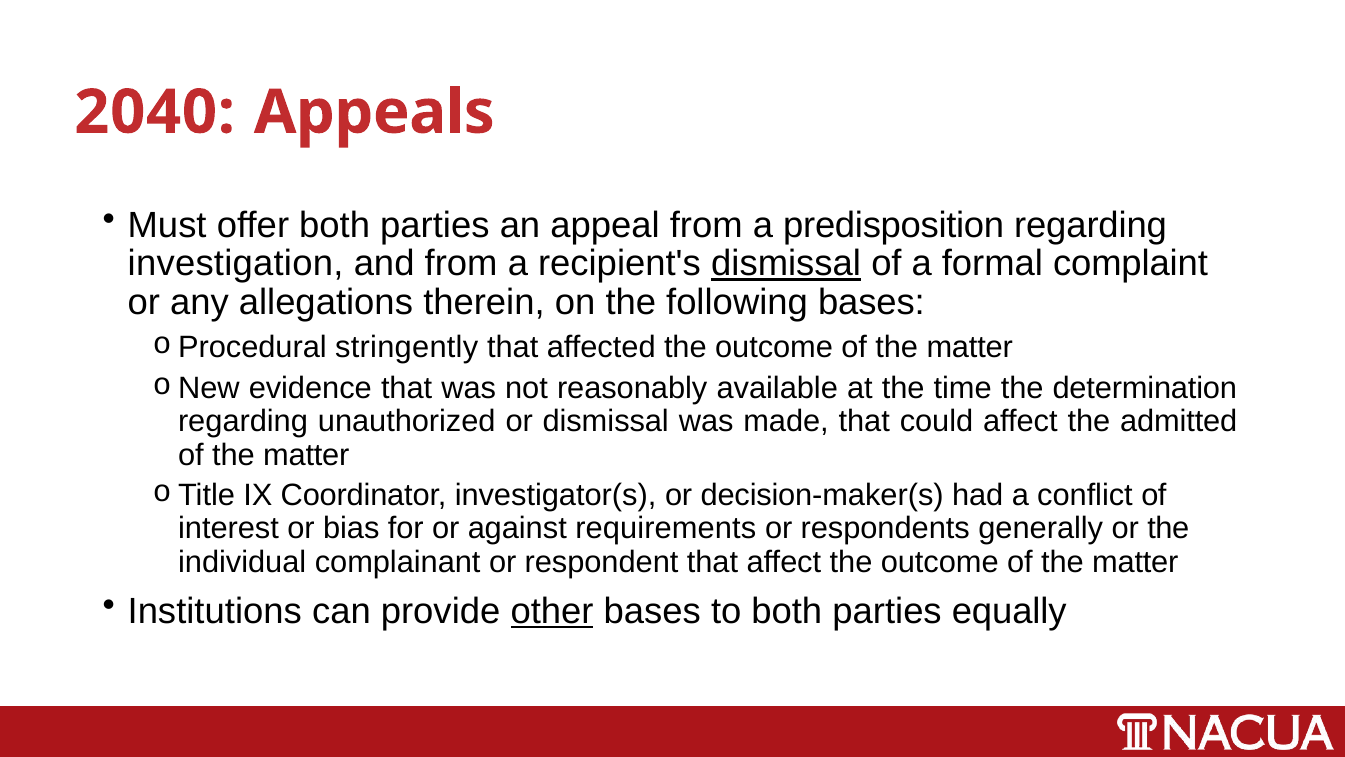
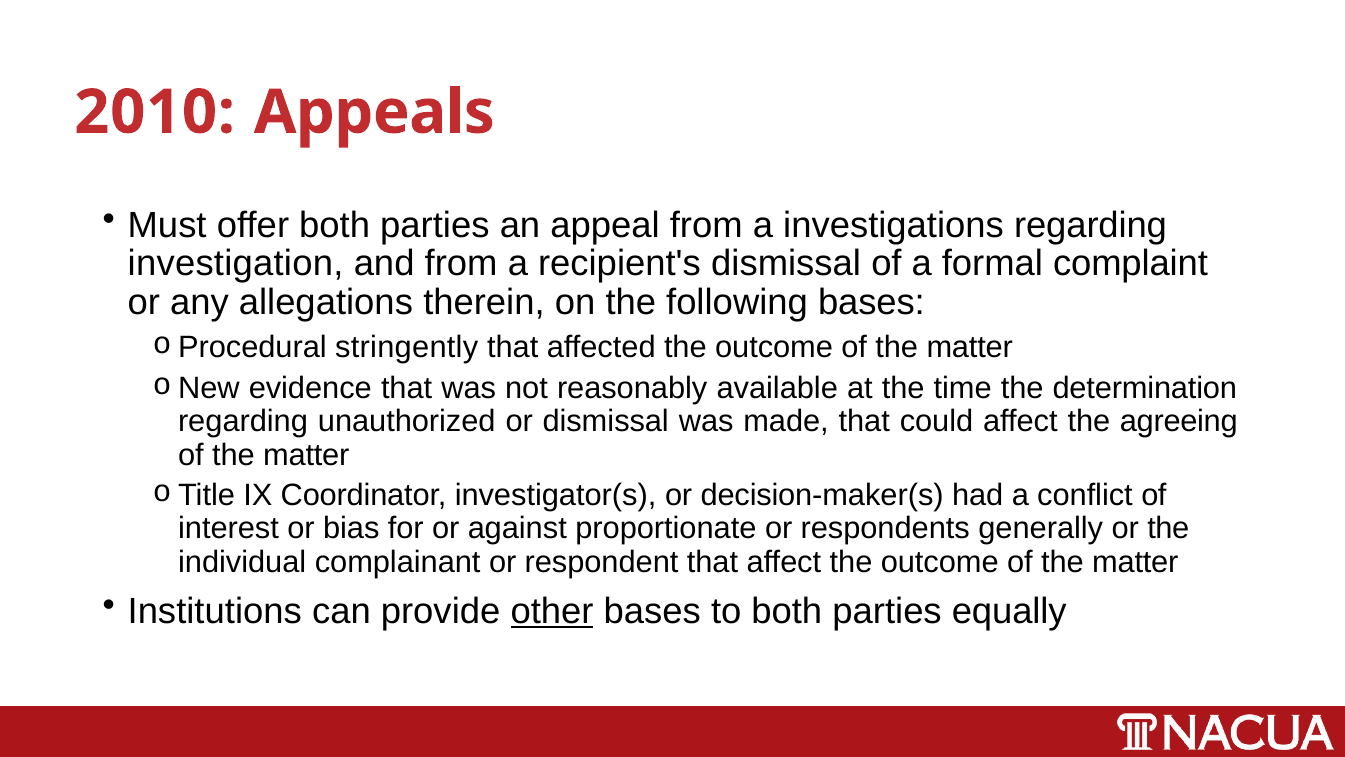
2040: 2040 -> 2010 (155, 112)
predisposition: predisposition -> investigations (894, 225)
dismissal underline: present -> none (786, 264)
admitted: admitted -> agreeing (1179, 421)
requirements: requirements -> proportionate (666, 528)
